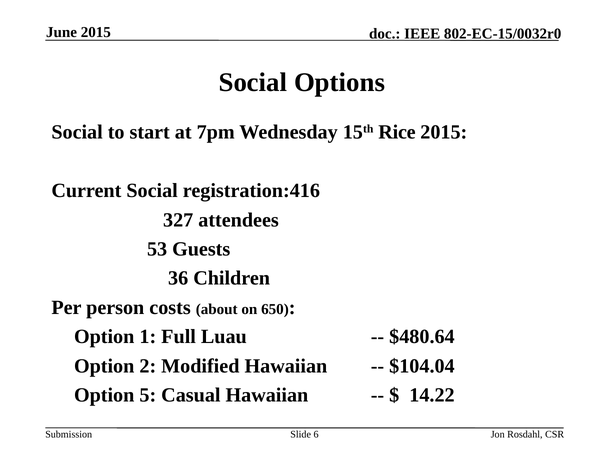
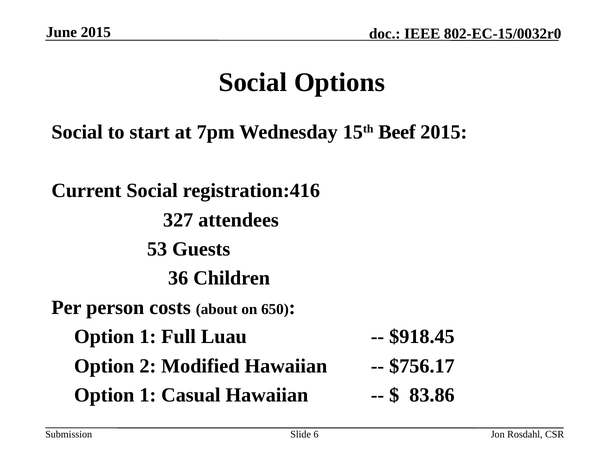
Rice: Rice -> Beef (397, 132)
$480.64: $480.64 -> $918.45 (422, 337)
$104.04: $104.04 -> $756.17 (422, 366)
5: 5 -> 1 (148, 395)
14.22: 14.22 -> 83.86 (432, 395)
